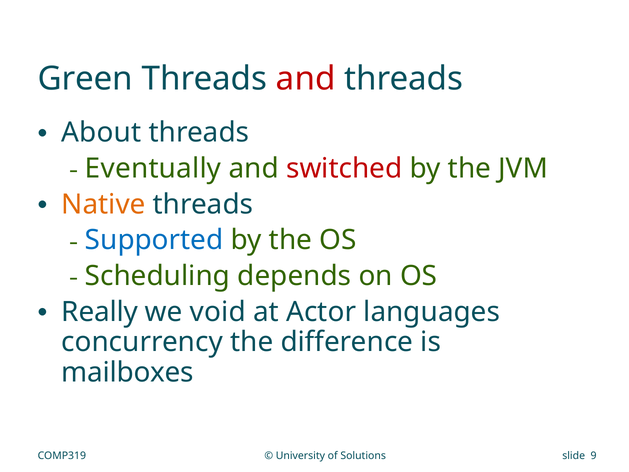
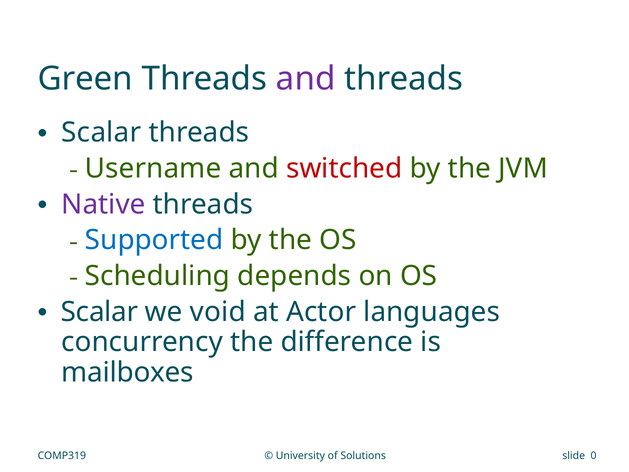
and colour: red -> purple (306, 79)
About: About -> Scalar (101, 133)
Eventually: Eventually -> Username (153, 168)
Native colour: orange -> purple (103, 204)
Really: Really -> Scalar (100, 312)
9: 9 -> 0 (594, 456)
